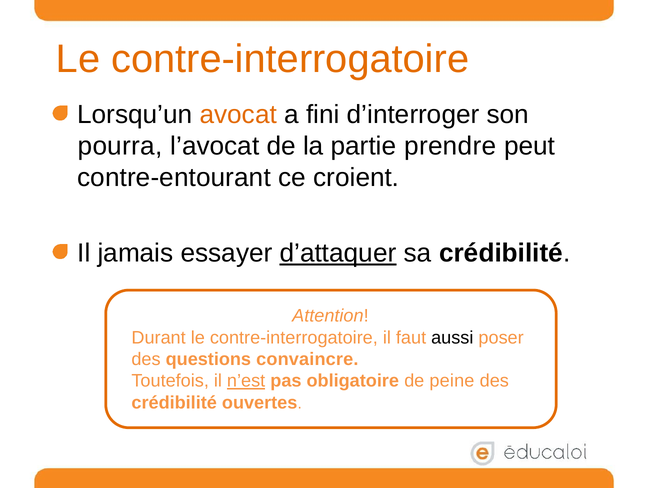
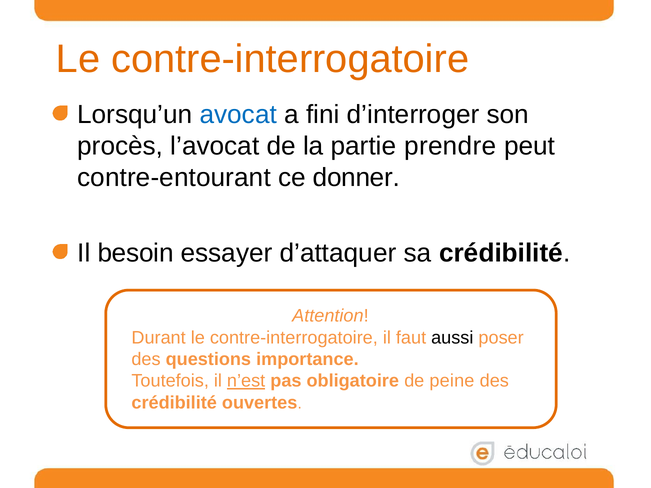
avocat colour: orange -> blue (238, 115)
pourra: pourra -> procès (120, 146)
croient: croient -> donner (356, 178)
jamais: jamais -> besoin (136, 253)
d’attaquer underline: present -> none (338, 253)
convaincre: convaincre -> importance (307, 359)
